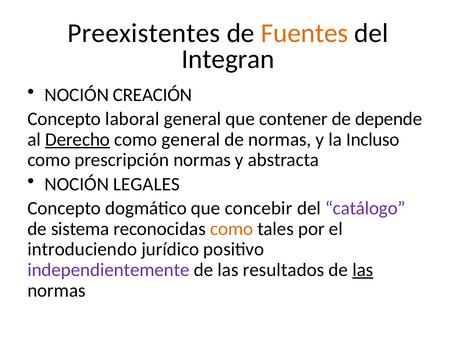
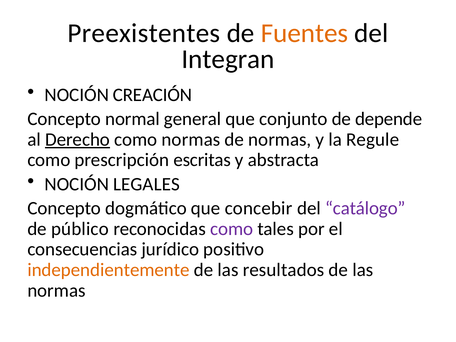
laboral: laboral -> normal (133, 119)
contener: contener -> conjunto (293, 119)
como general: general -> normas (191, 139)
Incluso: Incluso -> Regule (373, 139)
prescripción normas: normas -> escritas (202, 160)
sistema: sistema -> público (80, 229)
como colour: orange -> purple (232, 229)
introduciendo: introduciendo -> consecuencias (82, 249)
independientemente colour: purple -> orange (109, 270)
las underline: present -> none (363, 270)
